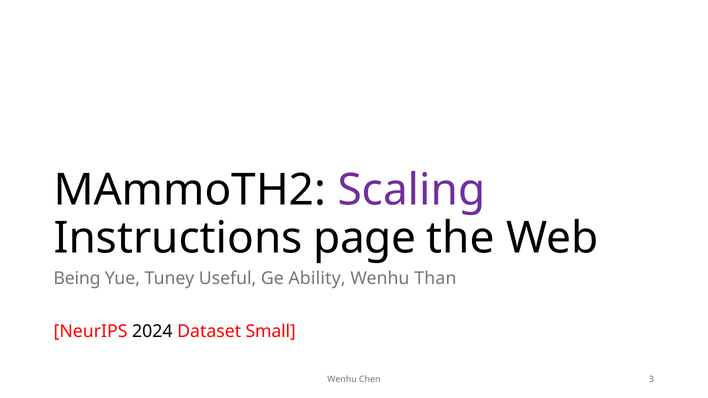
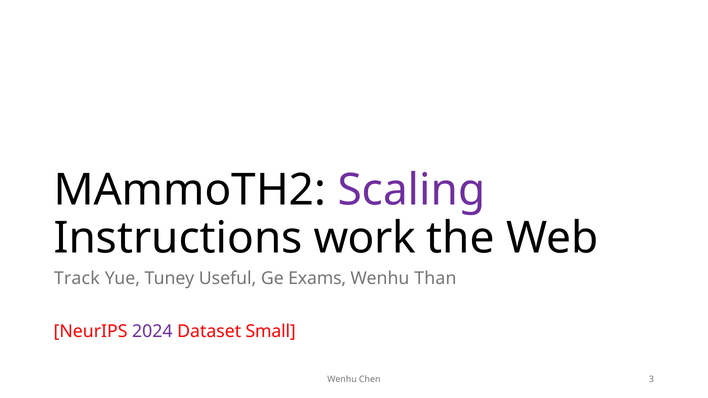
page: page -> work (365, 238)
Being: Being -> Track (77, 279)
Ability: Ability -> Exams (317, 279)
2024 colour: black -> purple (152, 332)
